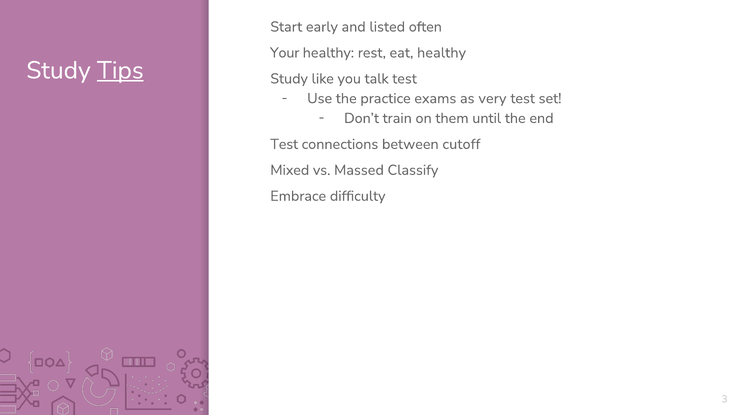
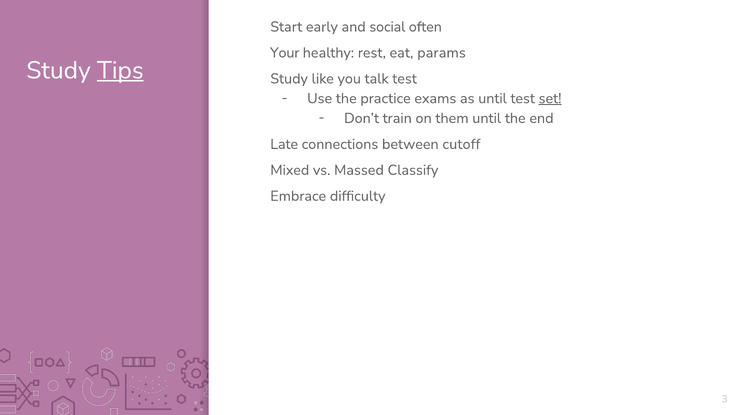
listed: listed -> social (387, 27)
eat healthy: healthy -> params (442, 53)
as very: very -> until (493, 98)
set underline: none -> present (550, 98)
Test: Test -> Late (284, 144)
